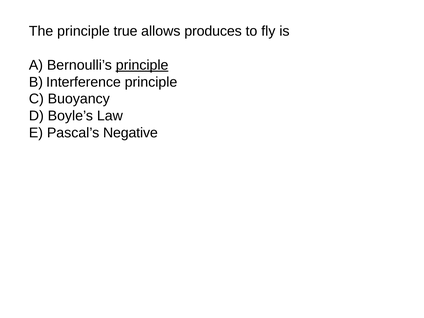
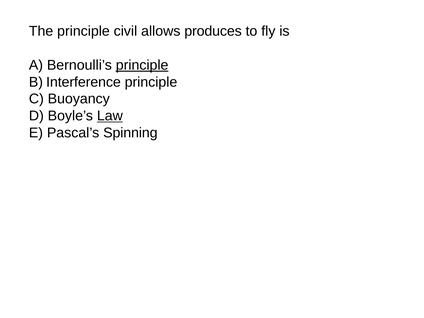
true: true -> civil (125, 31)
Law underline: none -> present (110, 116)
Negative: Negative -> Spinning (130, 133)
